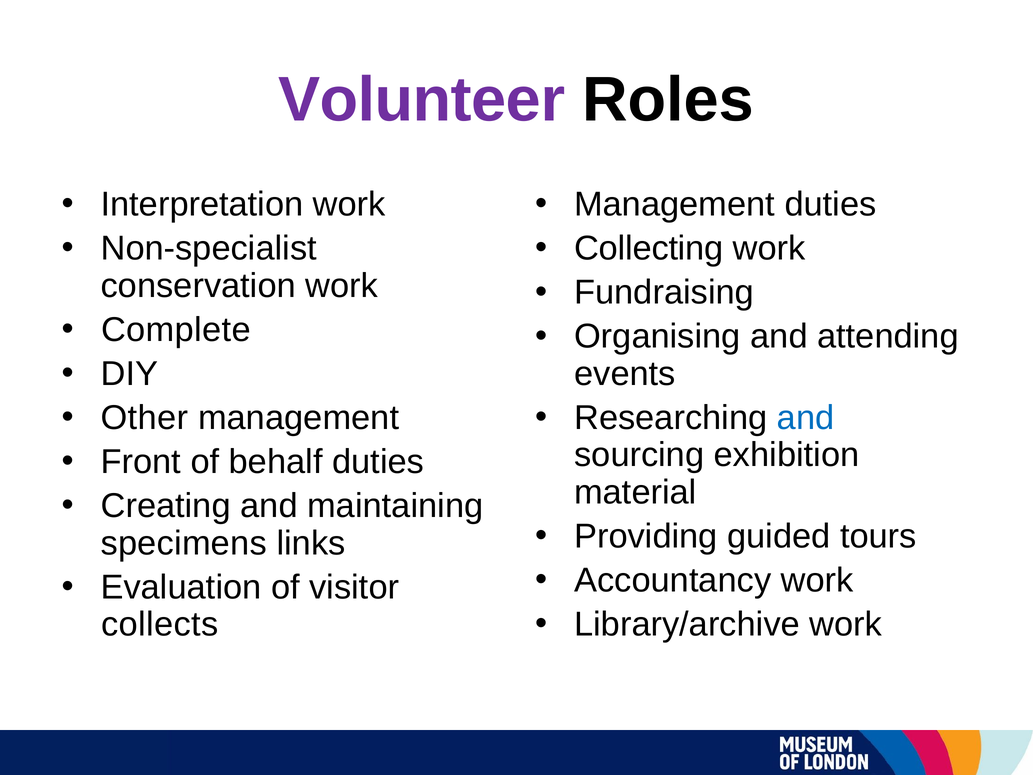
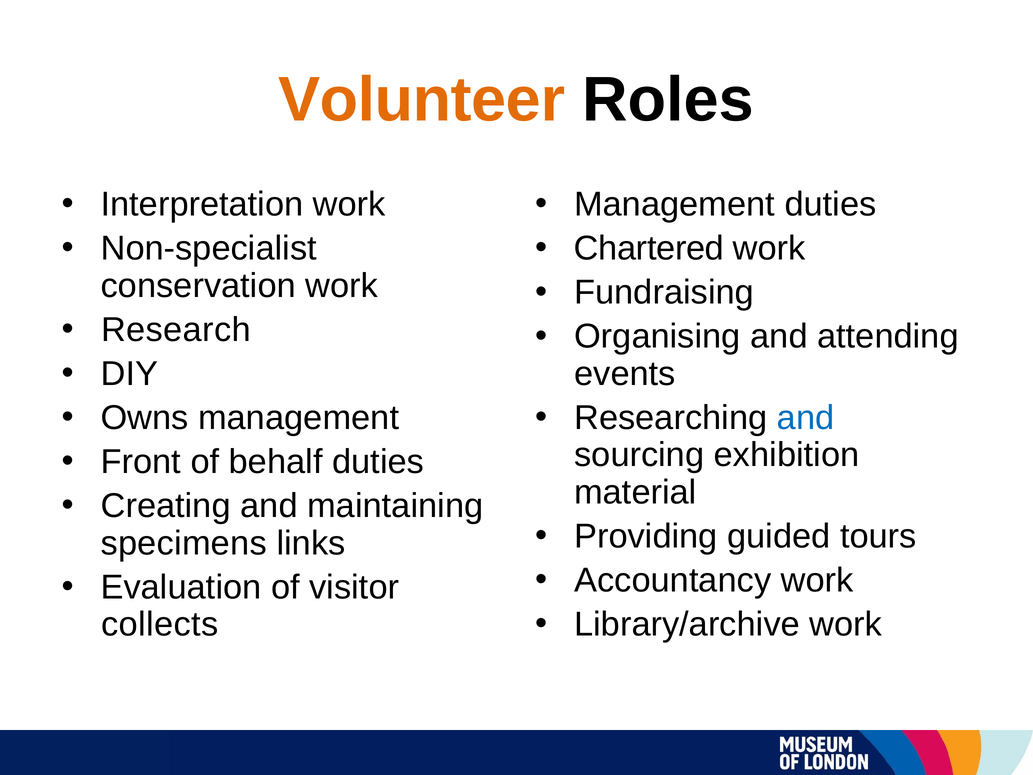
Volunteer colour: purple -> orange (422, 100)
Collecting: Collecting -> Chartered (649, 248)
Complete: Complete -> Research (176, 330)
Other: Other -> Owns (145, 418)
